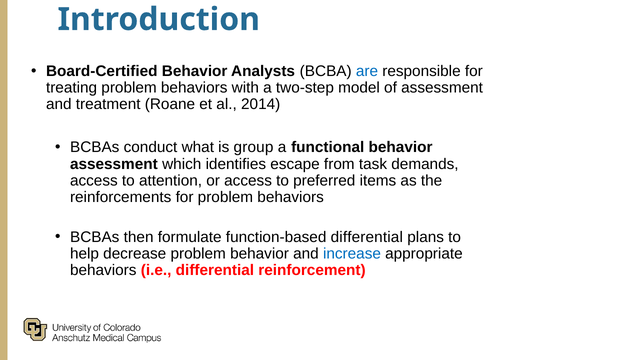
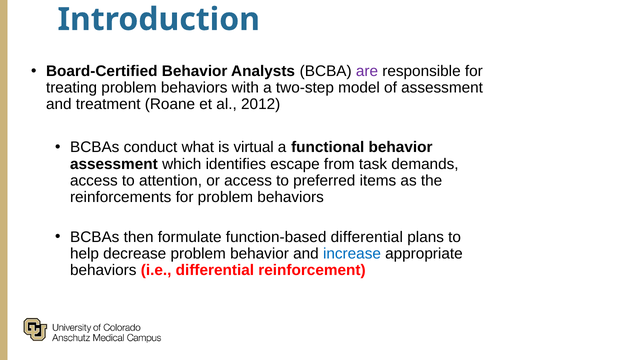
are colour: blue -> purple (367, 71)
2014: 2014 -> 2012 (261, 104)
group: group -> virtual (254, 147)
